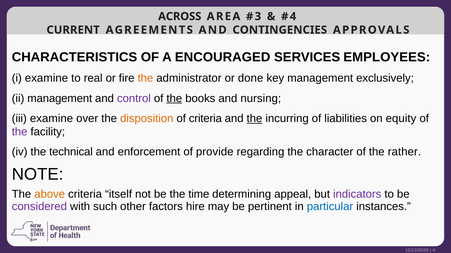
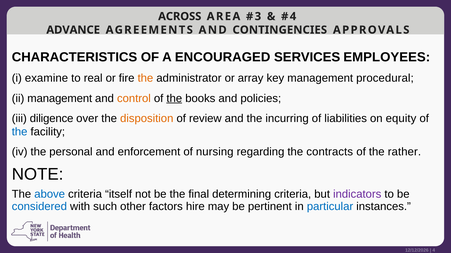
CURRENT: CURRENT -> ADVANCE (73, 30)
done: done -> array (251, 78)
exclusively: exclusively -> procedural (385, 78)
control colour: purple -> orange (134, 99)
nursing: nursing -> policies (261, 99)
iii examine: examine -> diligence (52, 119)
of criteria: criteria -> review (205, 119)
the underline: present -> none (254, 119)
the colour: purple -> blue (20, 132)
technical: technical -> personal (71, 152)
provide: provide -> nursing (215, 152)
character: character -> contracts (330, 152)
above colour: orange -> blue (50, 195)
time: time -> final (199, 195)
determining appeal: appeal -> criteria (293, 195)
considered colour: purple -> blue (39, 207)
